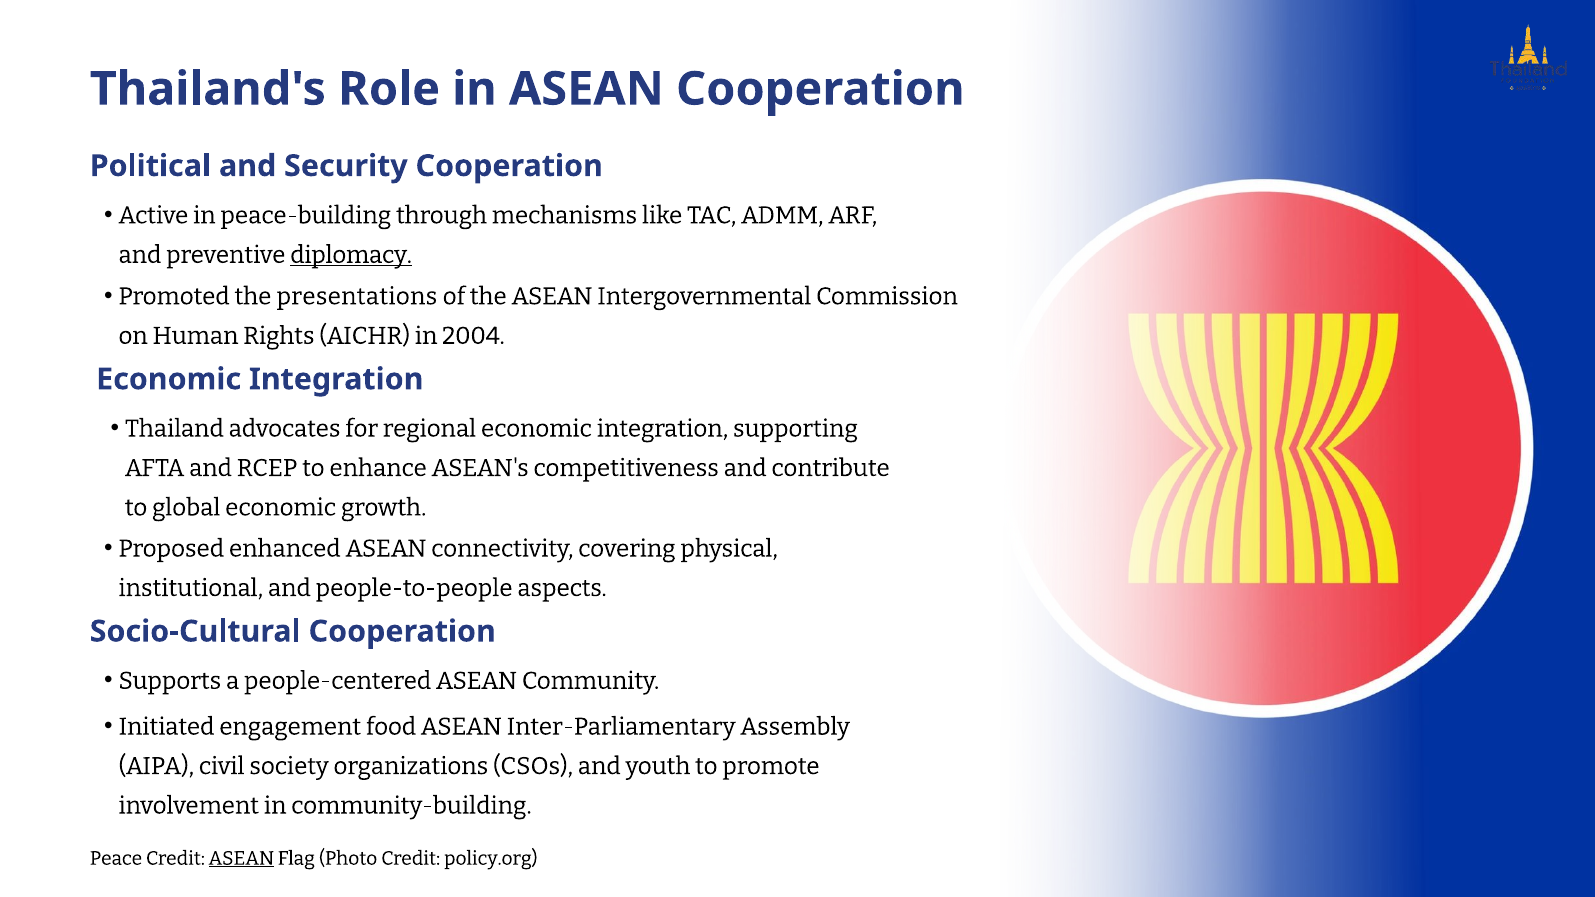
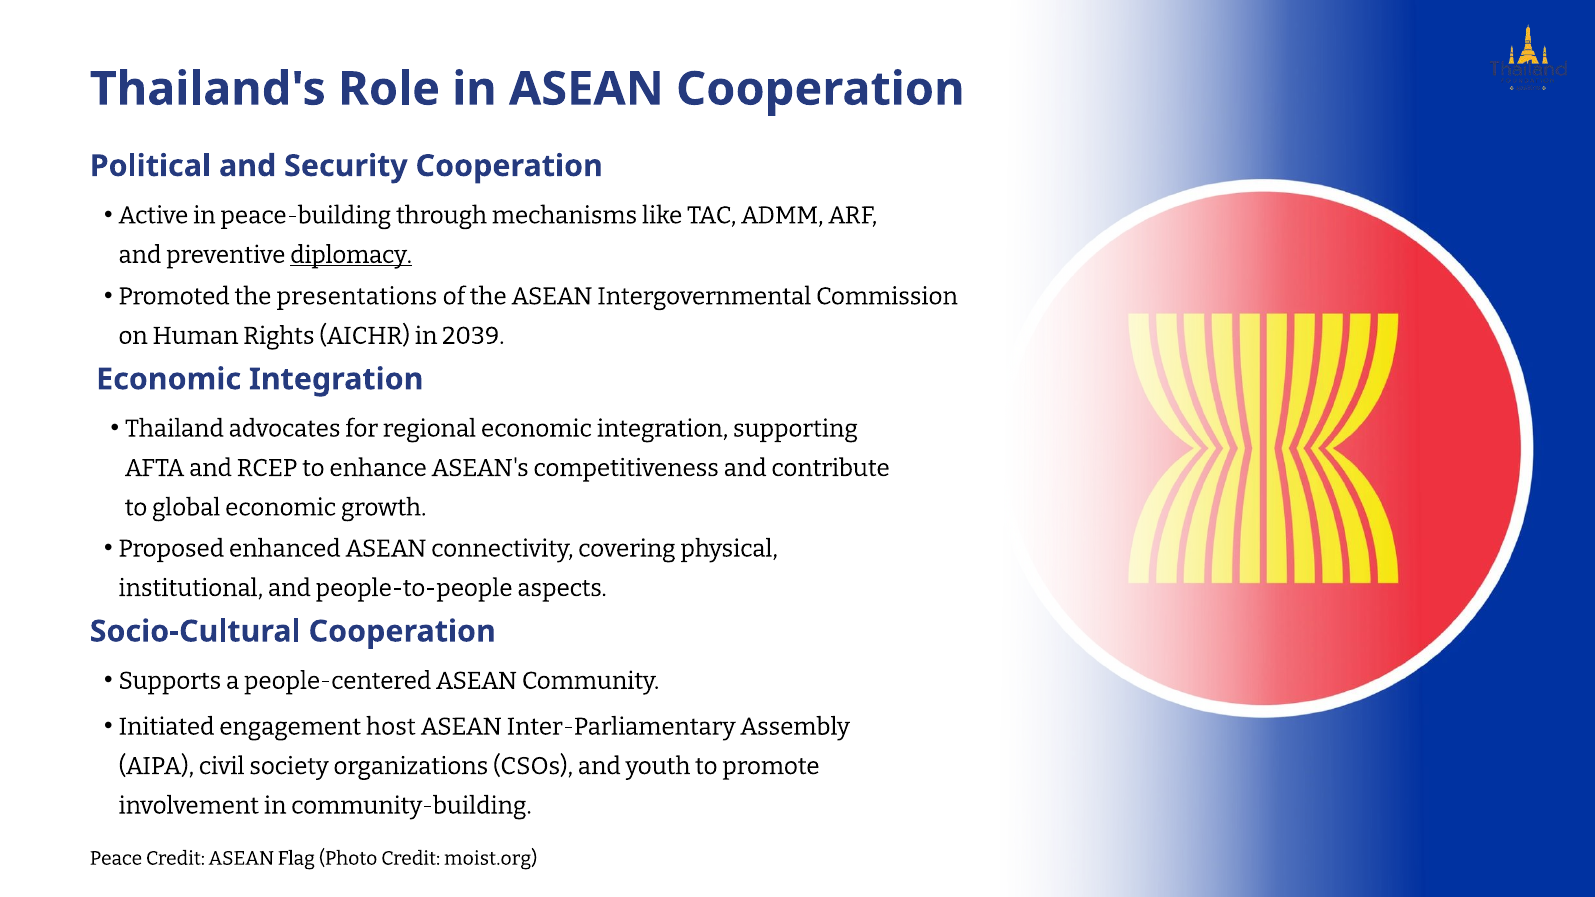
2004: 2004 -> 2039 (473, 336)
food: food -> host (391, 727)
ASEAN underline: present -> none (241, 859)
policy.org: policy.org -> moist.org (491, 859)
